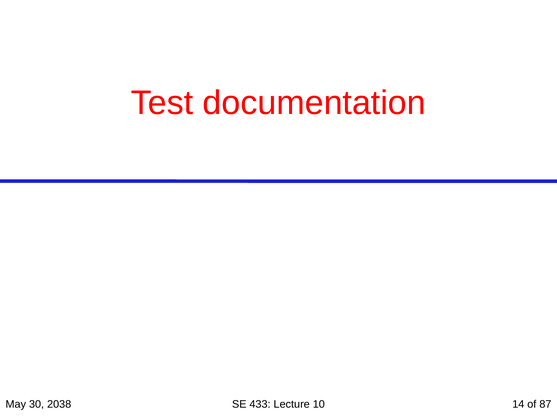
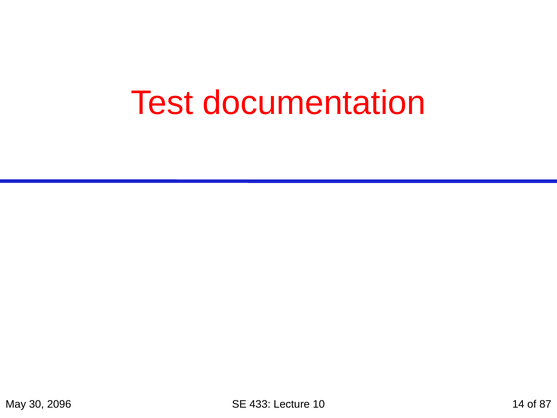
2038: 2038 -> 2096 (59, 404)
